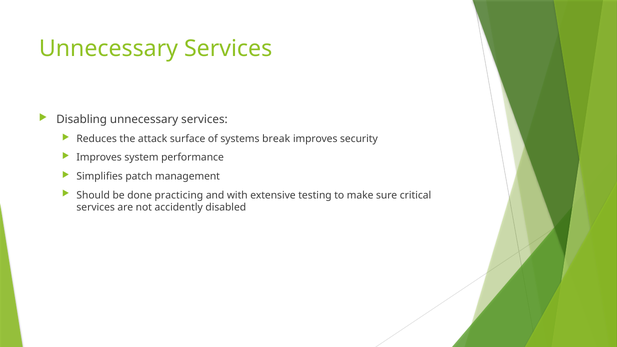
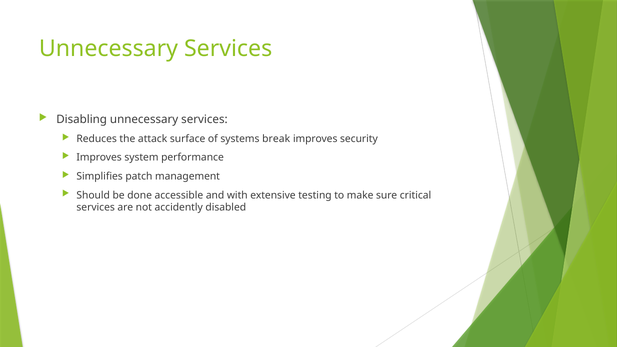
practicing: practicing -> accessible (179, 195)
